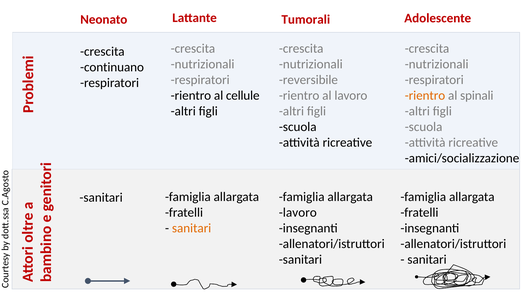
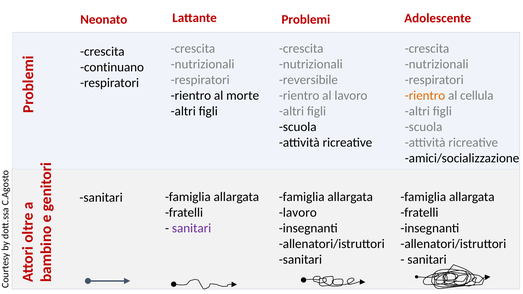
Tumorali: Tumorali -> Problemi (306, 19)
cellule: cellule -> morte (243, 96)
spinali: spinali -> cellula (477, 96)
sanitari colour: orange -> purple (192, 228)
